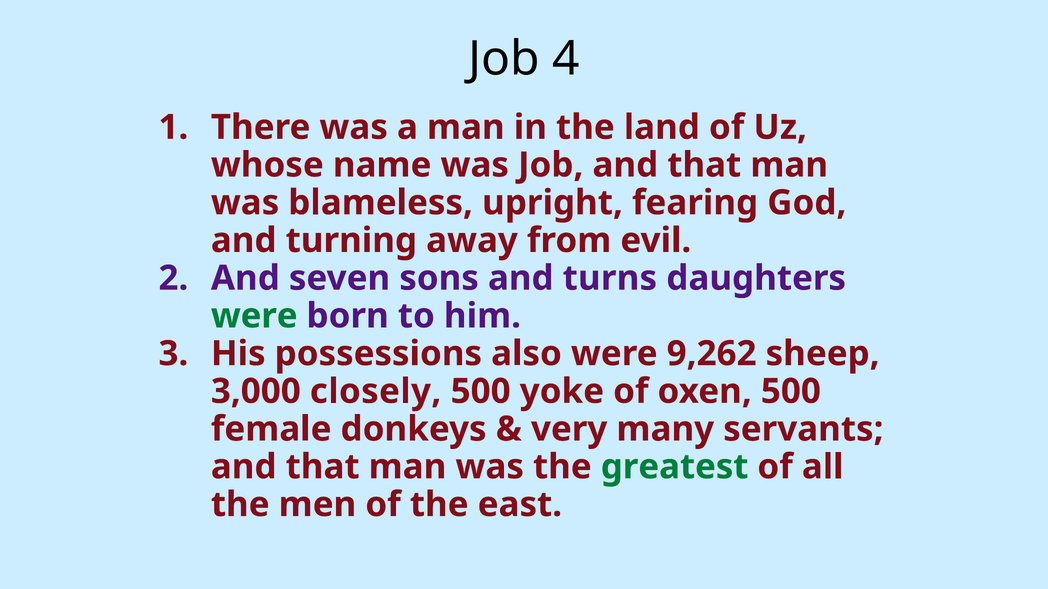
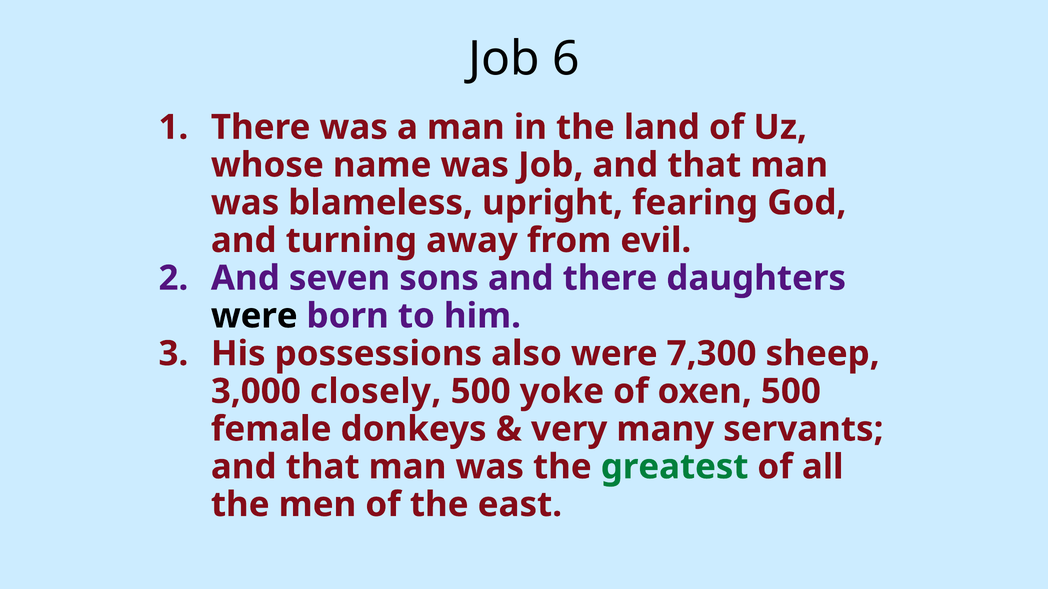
4: 4 -> 6 (566, 59)
and turns: turns -> there (610, 278)
were colour: green -> black (254, 316)
9,262: 9,262 -> 7,300 (712, 354)
